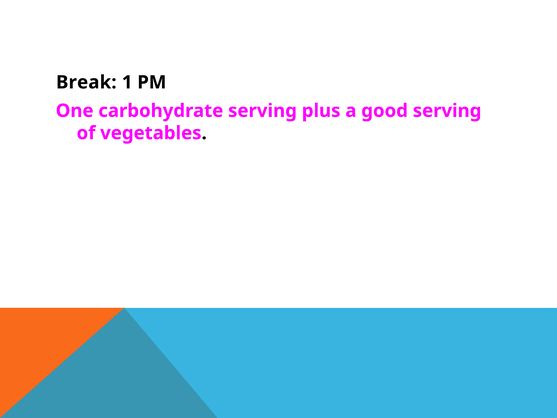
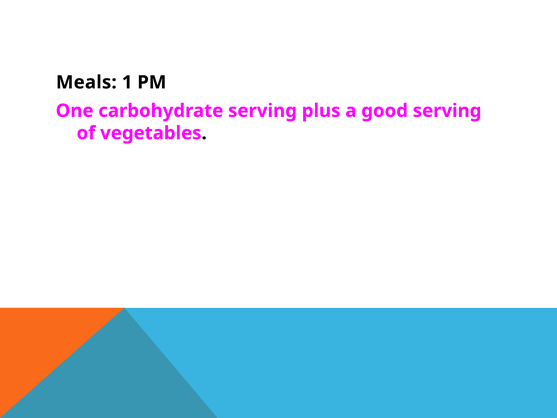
Break: Break -> Meals (86, 82)
